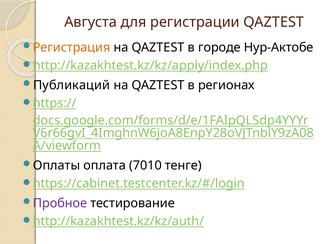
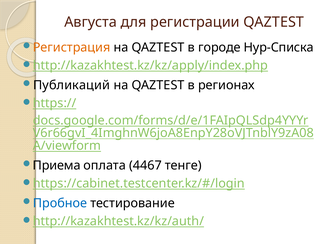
Нур-Актобе: Нур-Актобе -> Нур-Списка (279, 47)
Оплаты: Оплаты -> Приема (57, 165)
7010: 7010 -> 4467 (145, 165)
Пробное colour: purple -> blue (60, 203)
